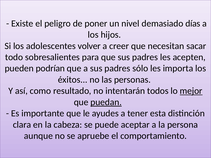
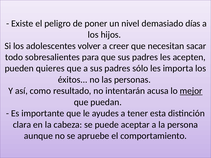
podrían: podrían -> quieres (50, 69)
todos: todos -> acusa (158, 91)
puedan underline: present -> none (106, 102)
